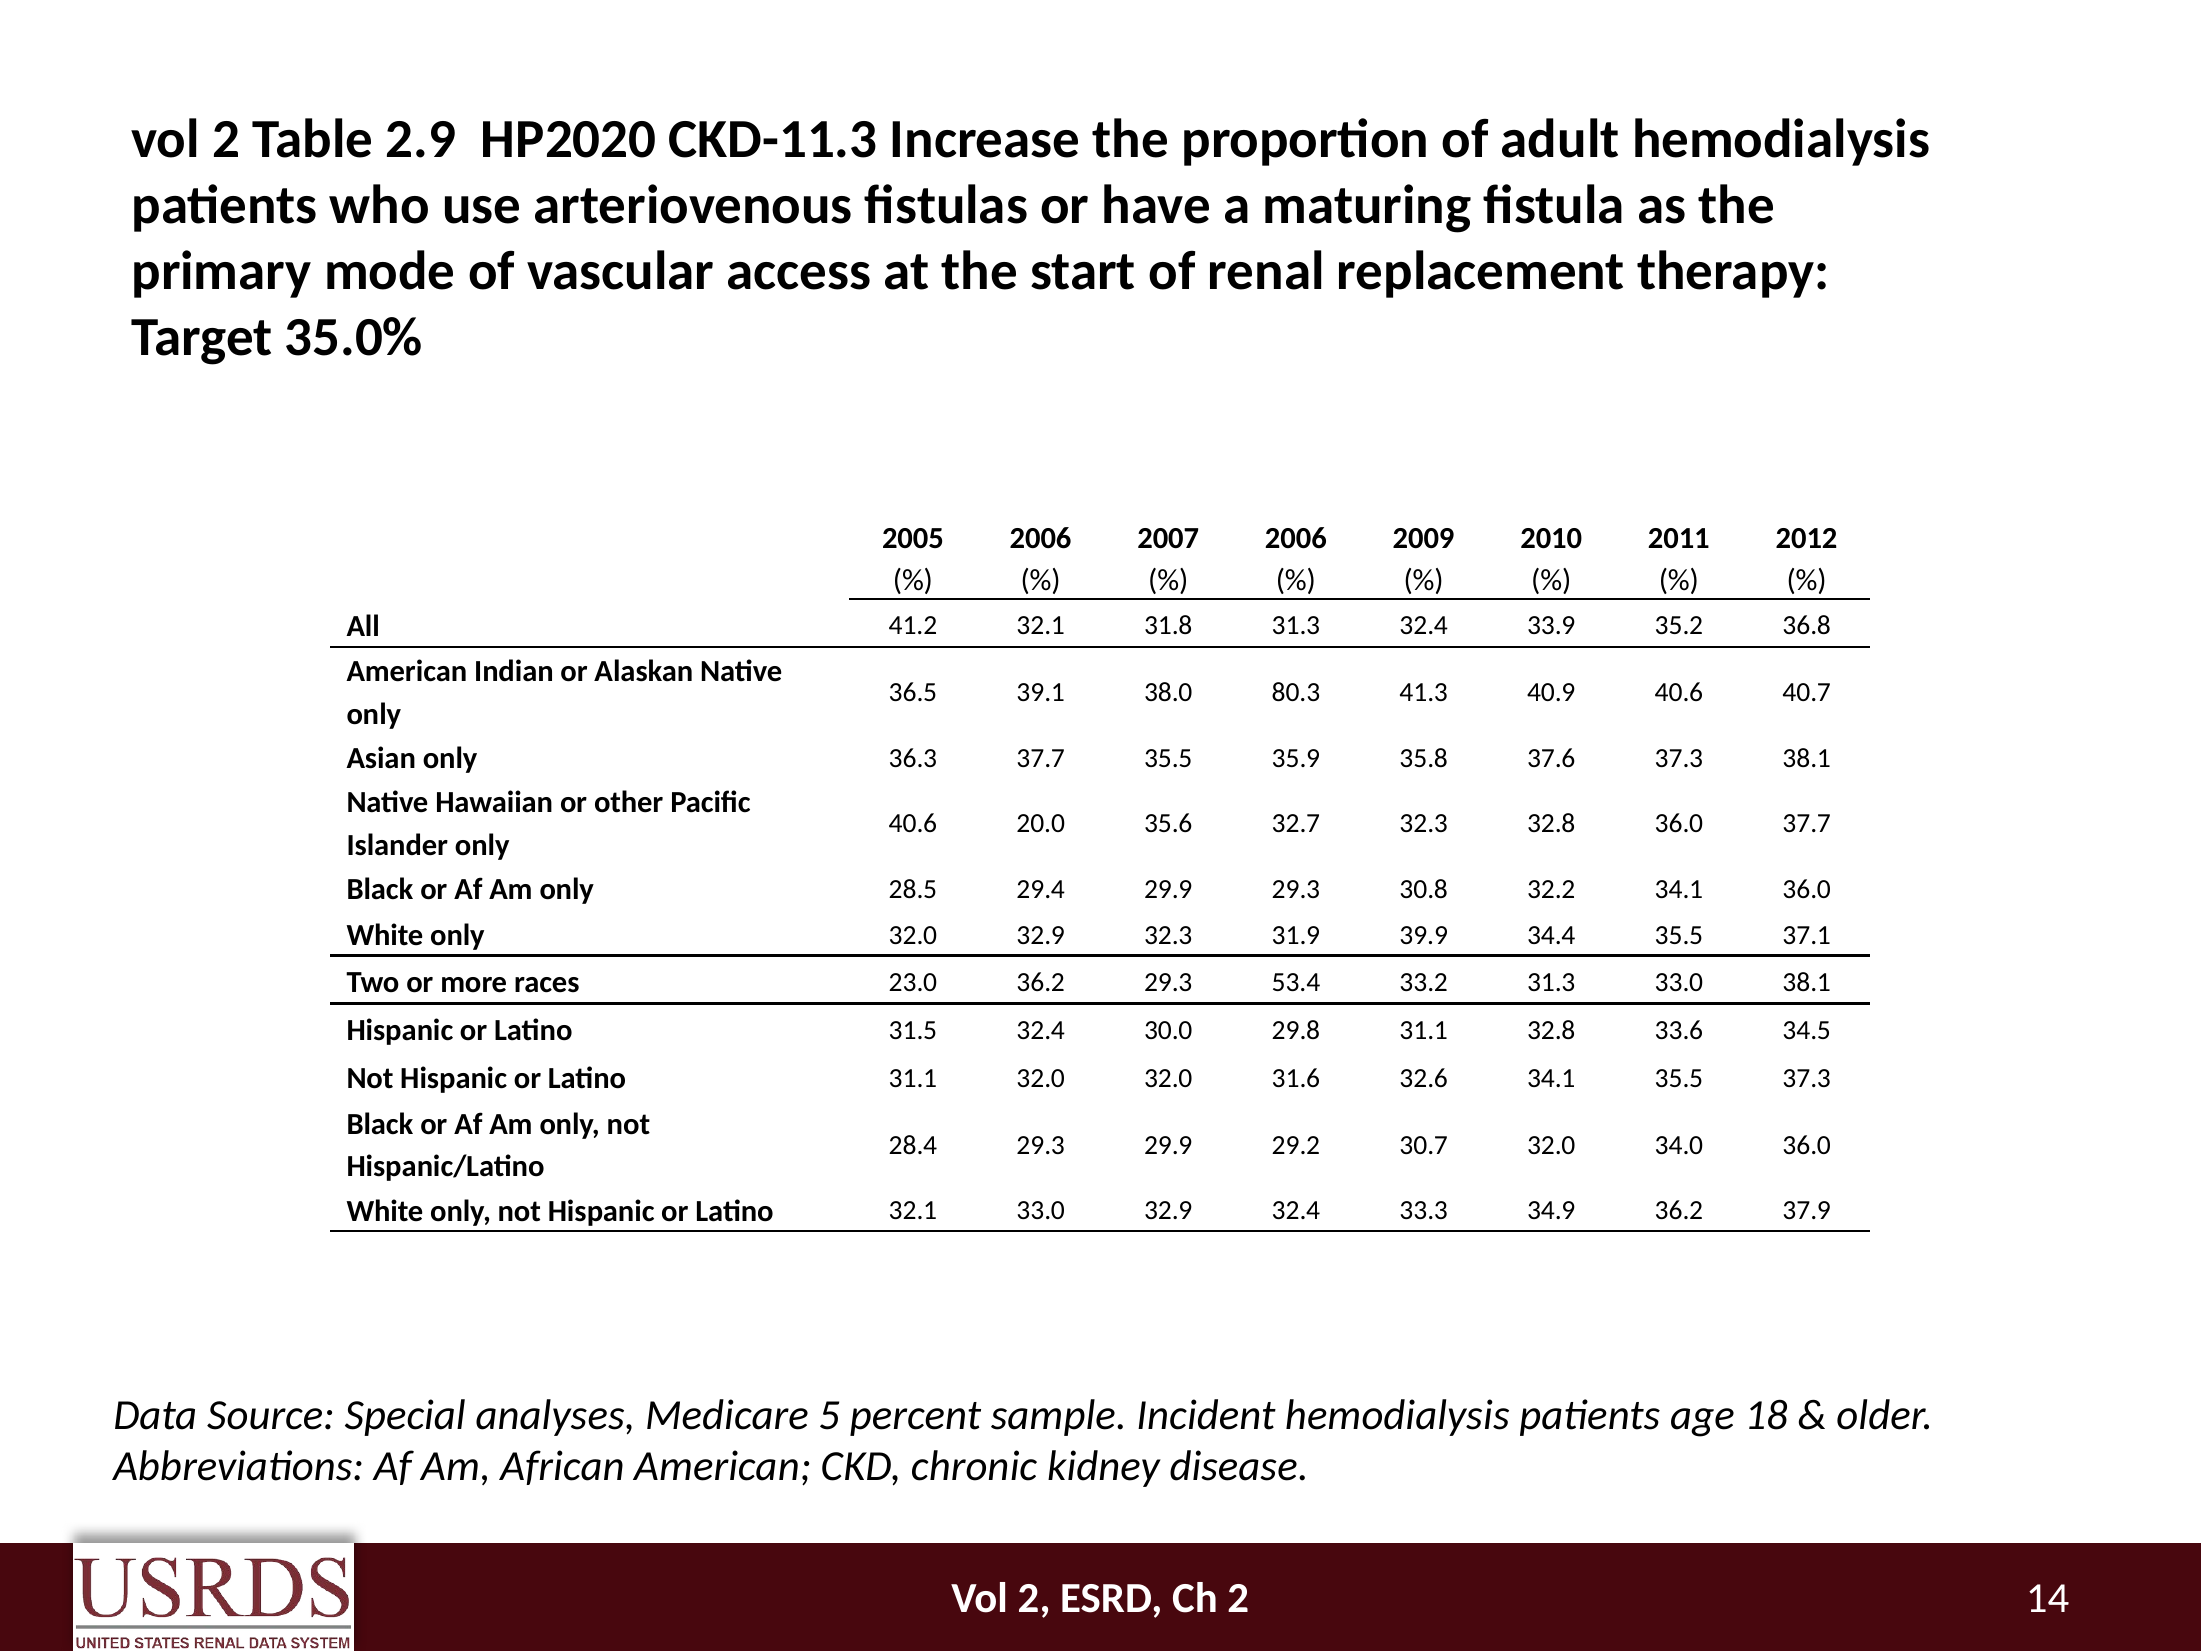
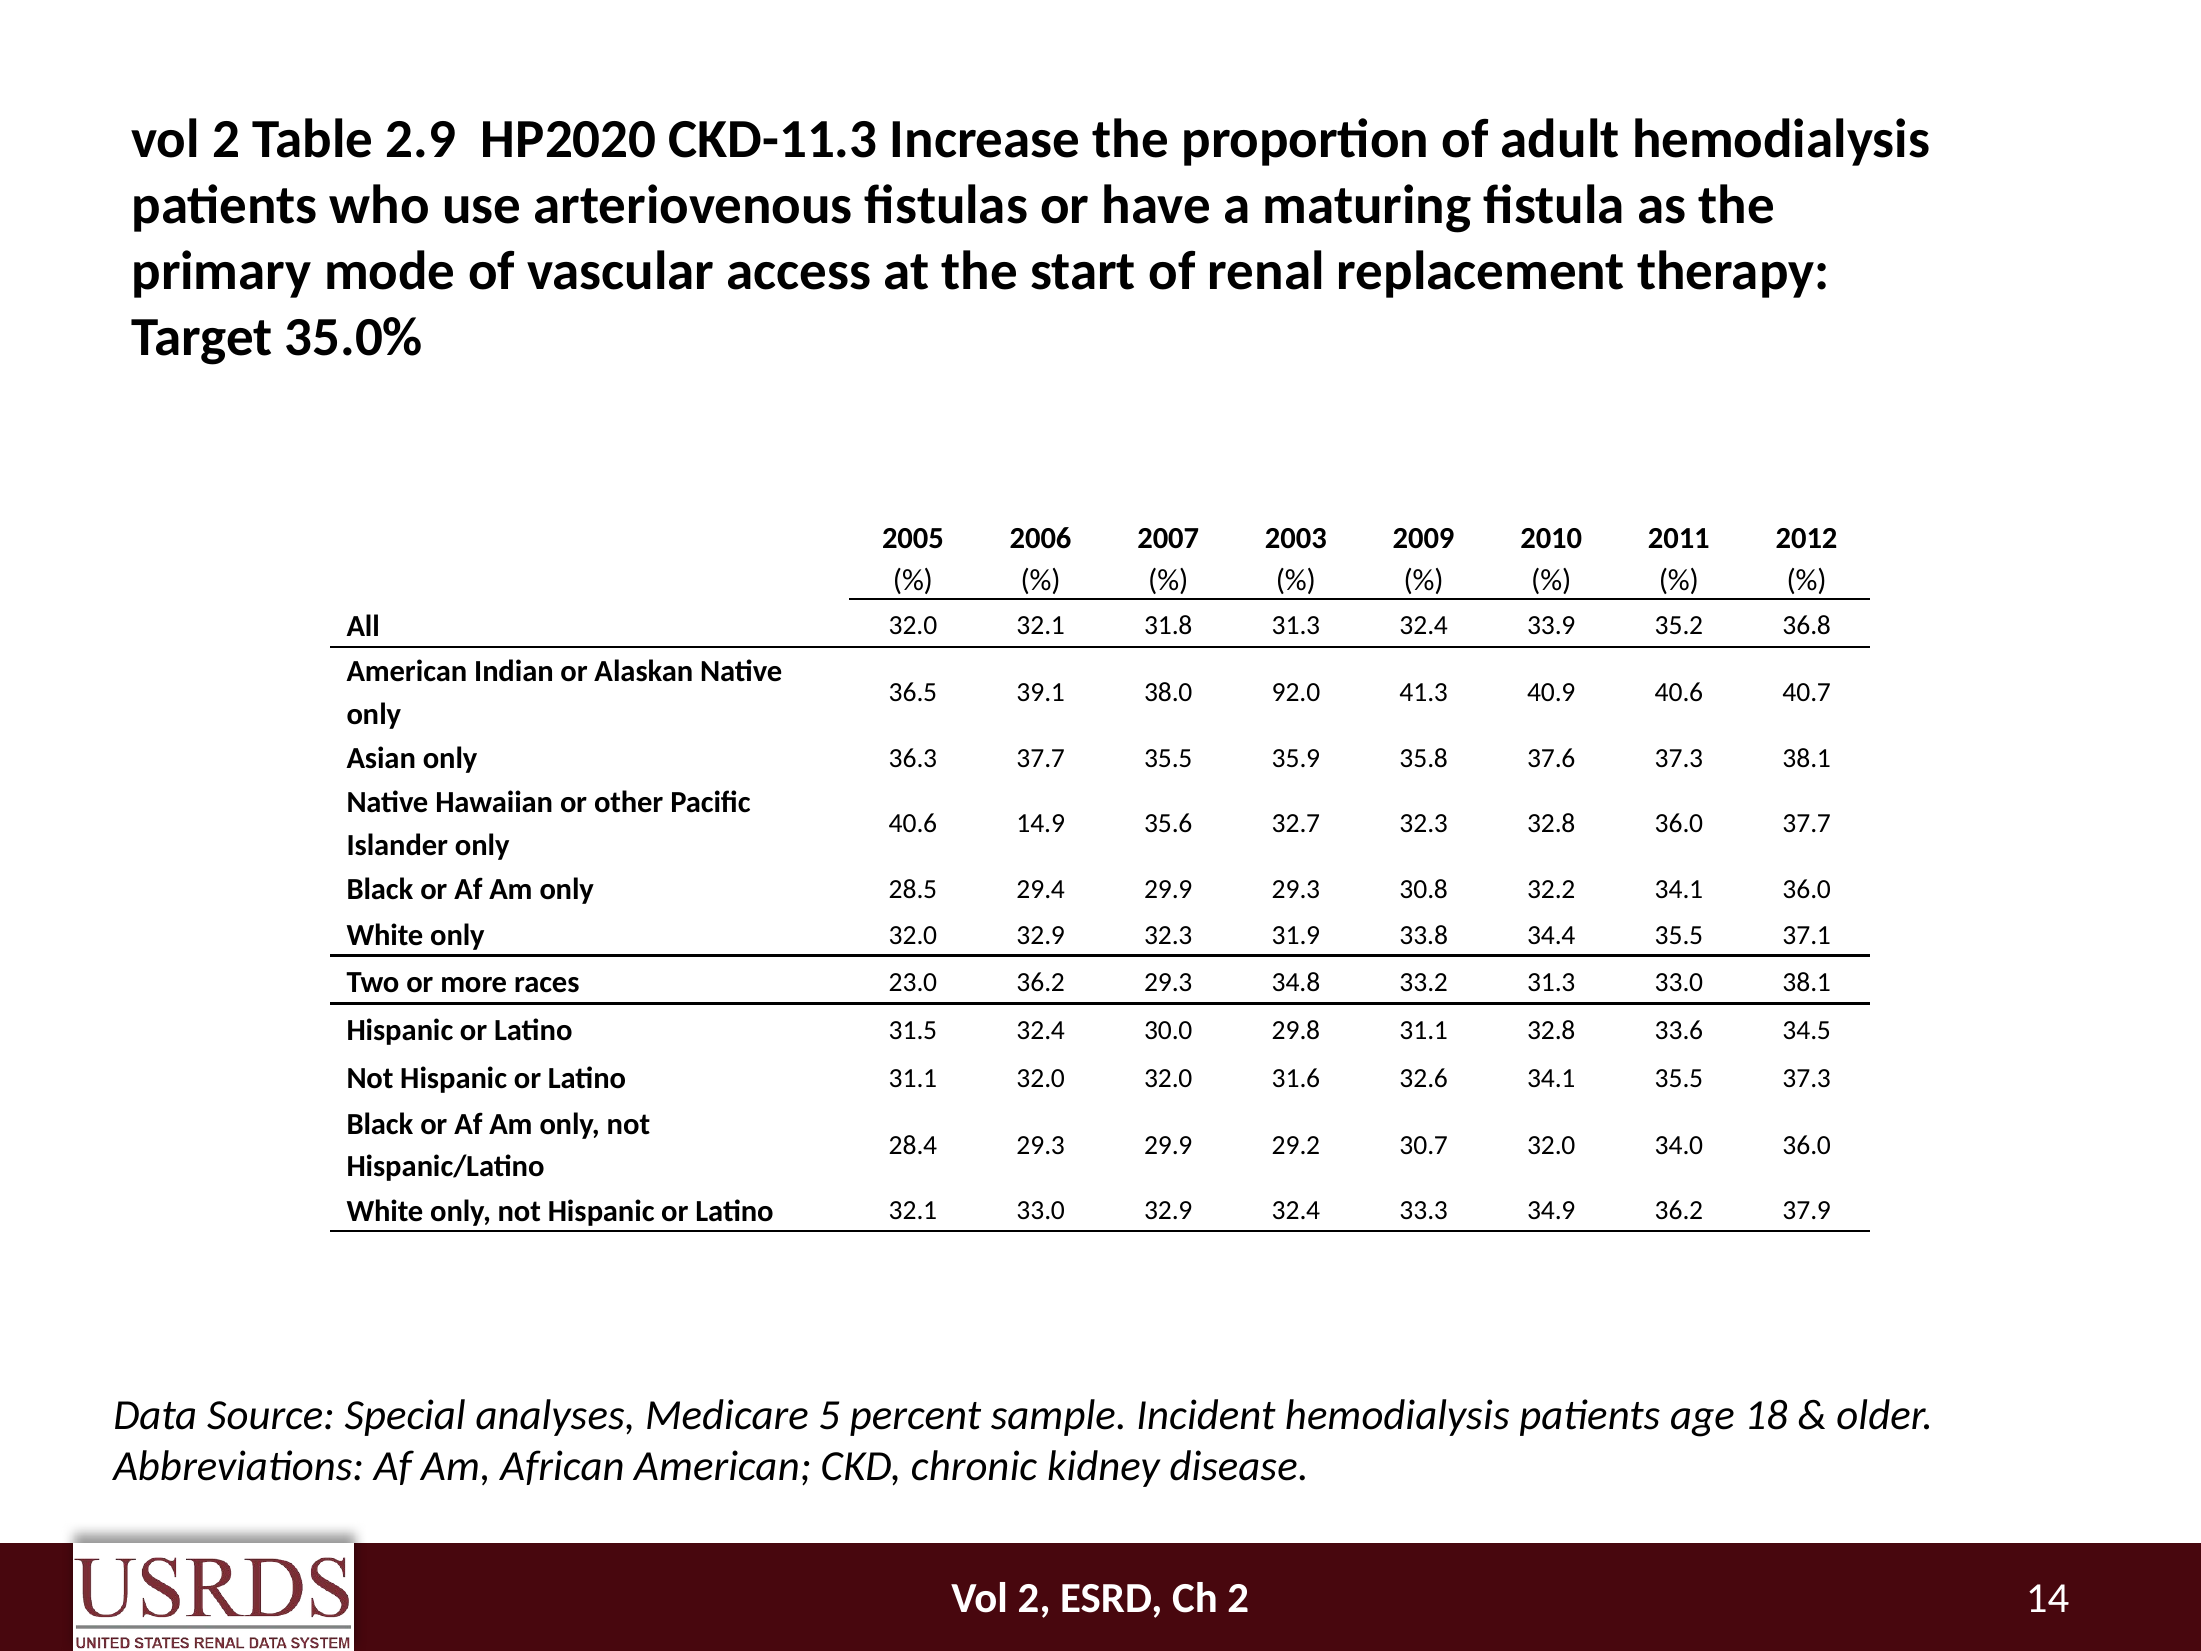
2006: 2006 -> 2003 (1296, 538)
All 41.2: 41.2 -> 32.0 (913, 626)
80.3: 80.3 -> 92.0 (1296, 692)
20.0: 20.0 -> 14.9 (1041, 824)
39.9: 39.9 -> 33.8 (1424, 935)
53.4: 53.4 -> 34.8 (1296, 982)
